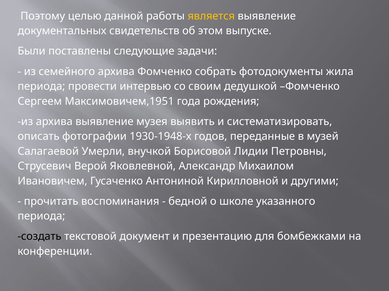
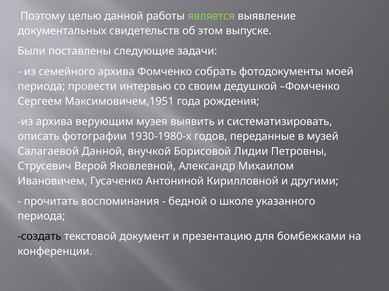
является colour: yellow -> light green (211, 16)
жила: жила -> моей (340, 72)
архива выявление: выявление -> верующим (104, 122)
1930-1948-х: 1930-1948-х -> 1930-1980-х (160, 137)
Салагаевой Умерли: Умерли -> Данной (103, 152)
